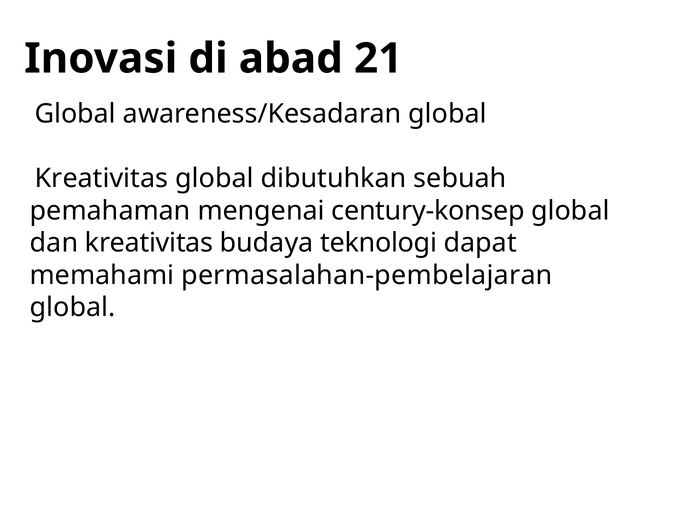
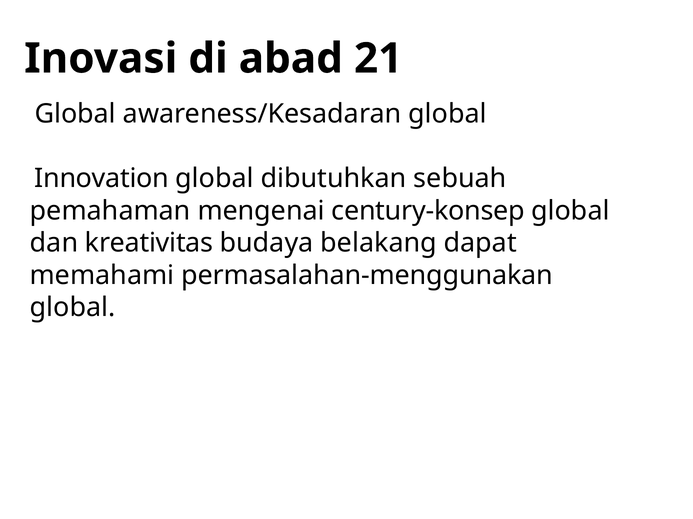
Kreativitas: Kreativitas -> Innovation (102, 179)
teknologi: teknologi -> belakang (379, 243)
permasalahan-pembelajaran: permasalahan-pembelajaran -> permasalahan-menggunakan (367, 276)
